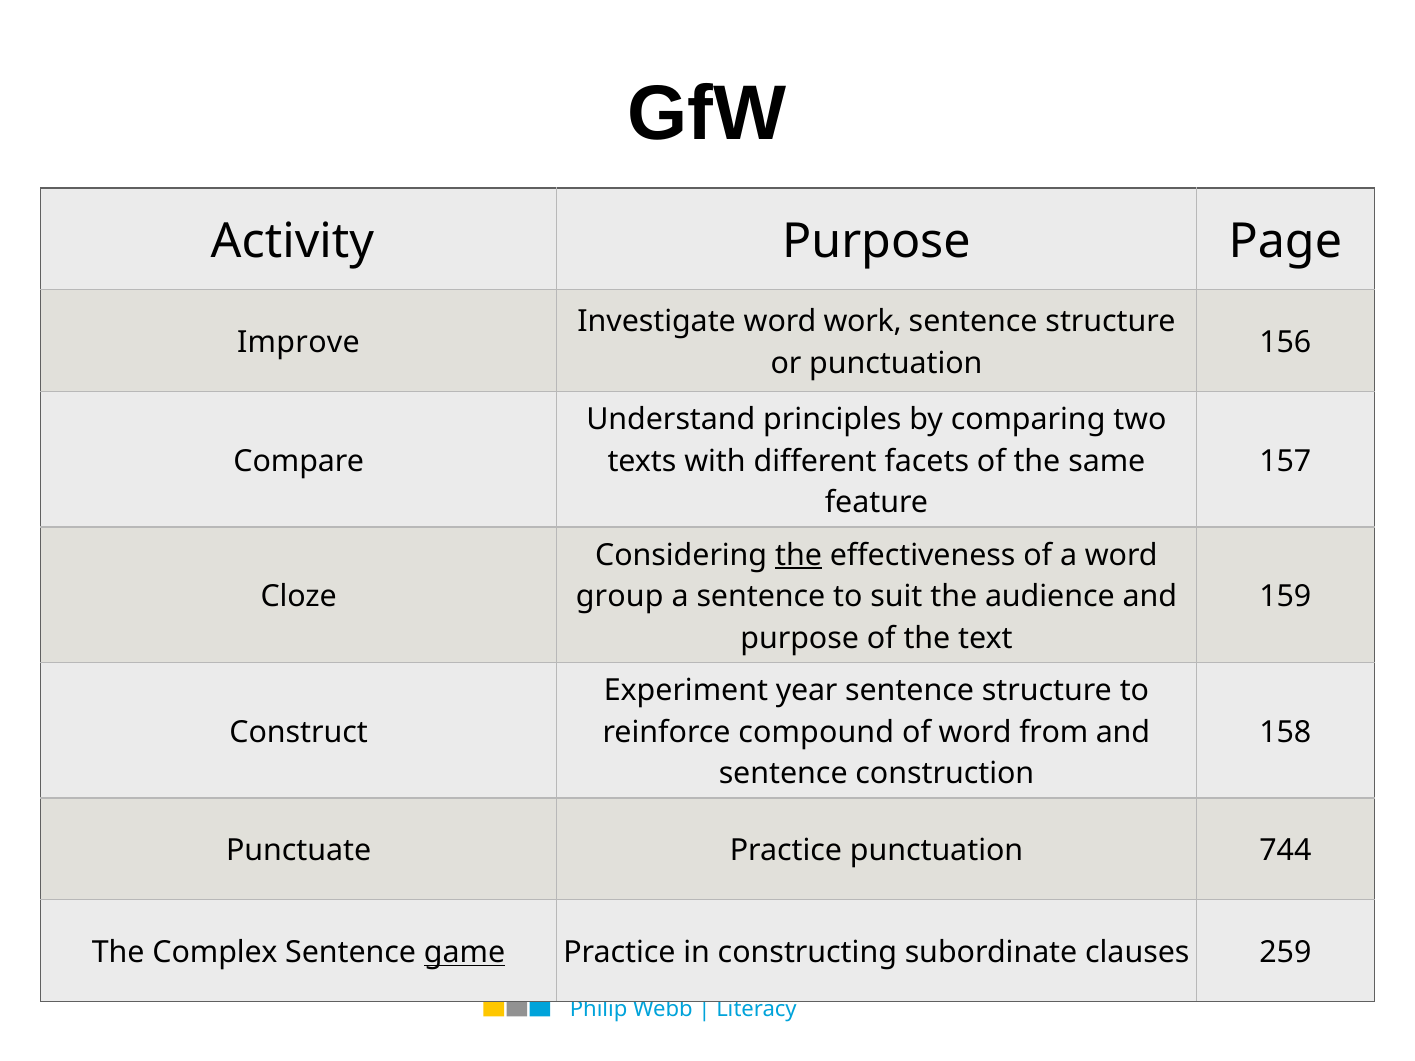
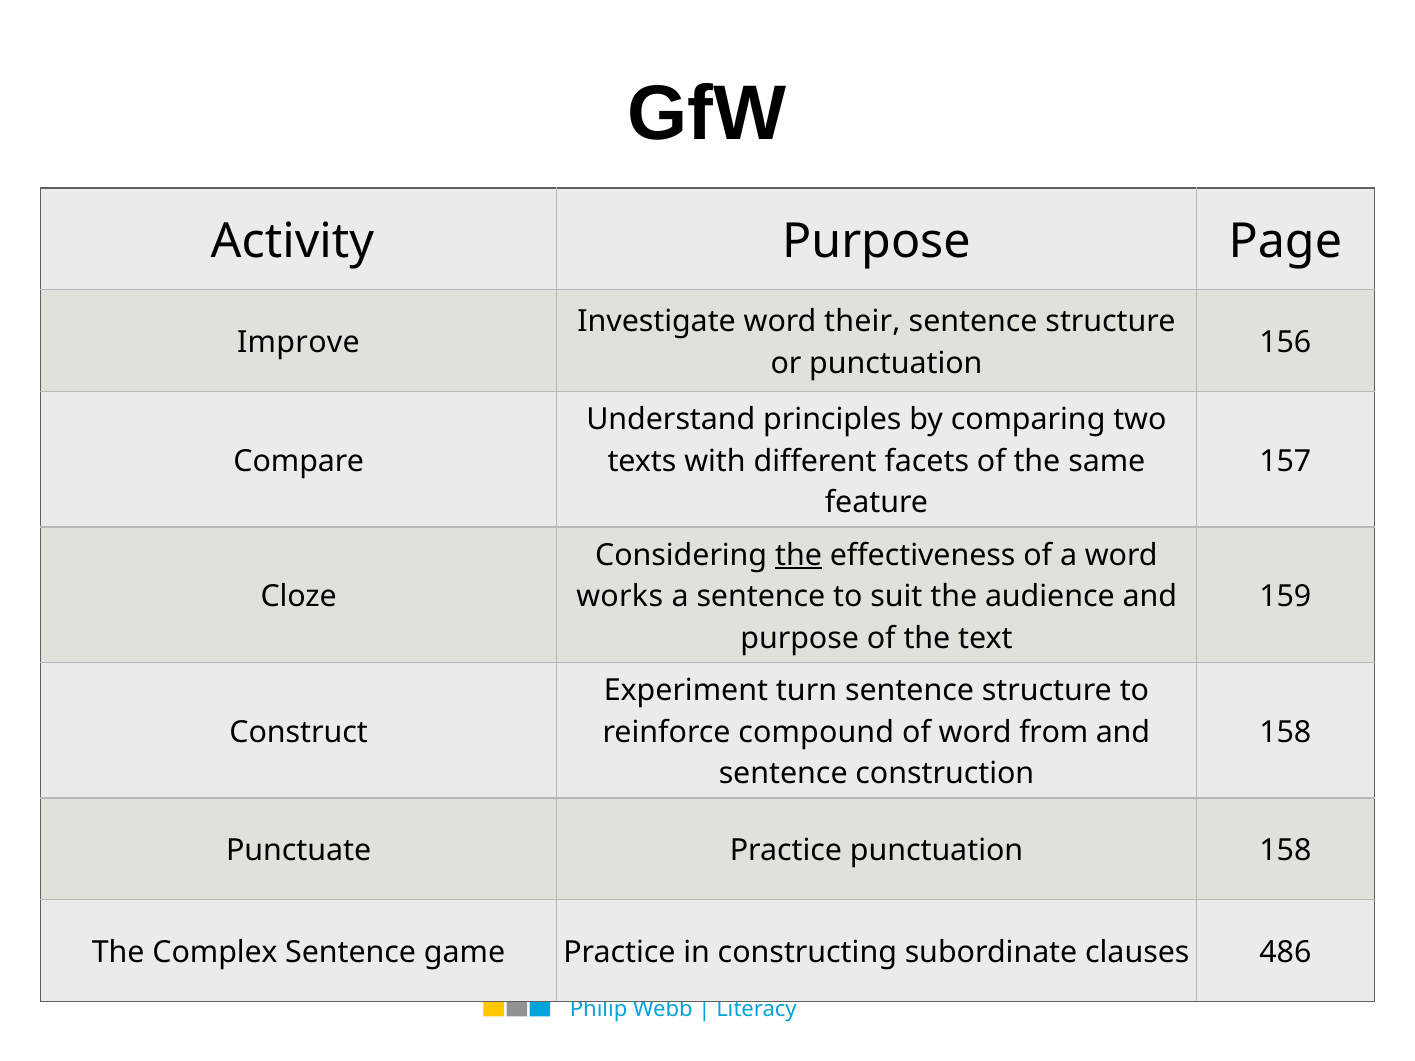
work: work -> their (862, 322)
group: group -> works (620, 597)
year: year -> turn (807, 691)
punctuation 744: 744 -> 158 (1285, 851)
game underline: present -> none (465, 953)
259: 259 -> 486 (1285, 953)
